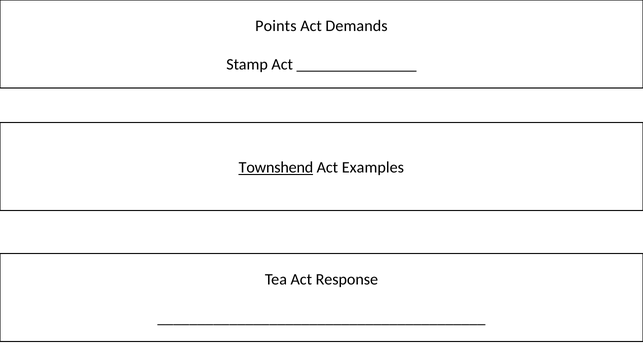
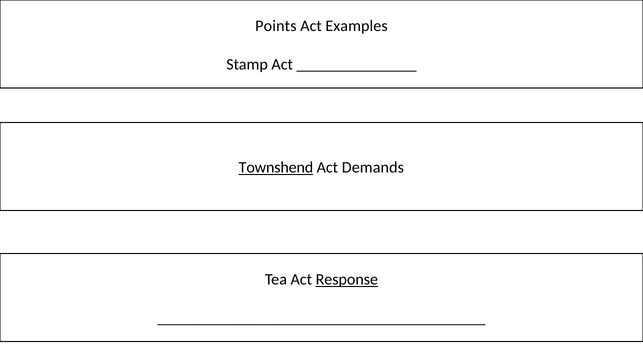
Demands: Demands -> Examples (357, 26)
Examples: Examples -> Demands (373, 168)
Response underline: none -> present (347, 280)
